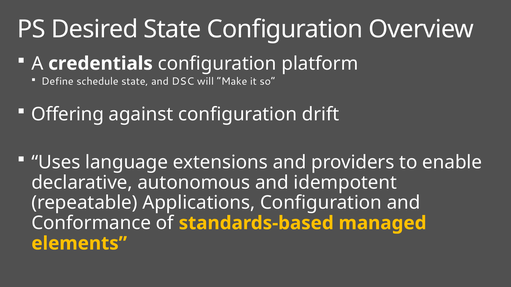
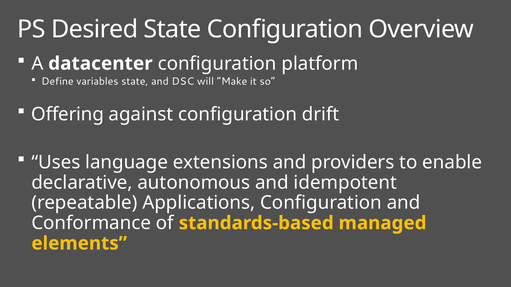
credentials: credentials -> datacenter (100, 64)
schedule: schedule -> variables (97, 82)
